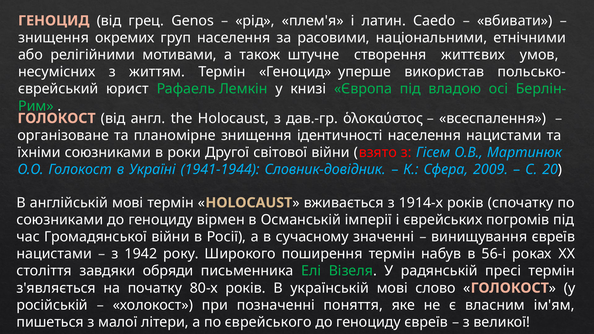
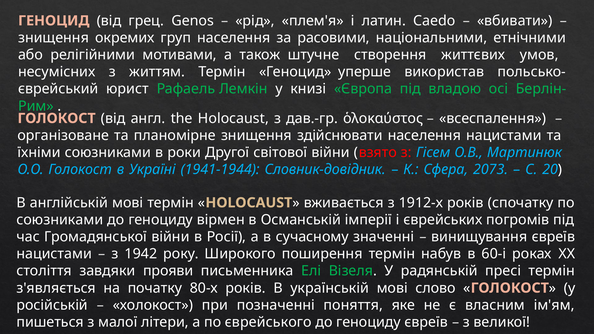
ідентичності: ідентичності -> здійснювати (340, 135)
2009: 2009 -> 2073 (491, 170)
1914-х: 1914-х -> 1912-х (421, 203)
56-і: 56-і -> 60-і (494, 254)
обряди: обряди -> прояви (168, 271)
